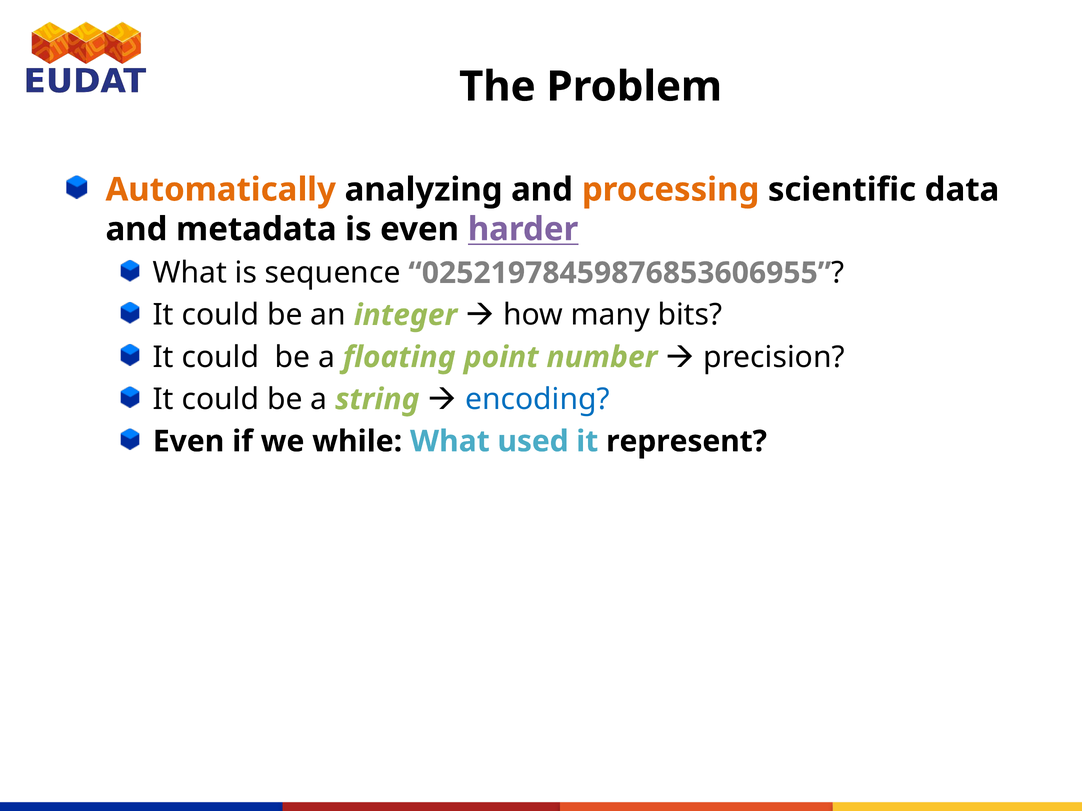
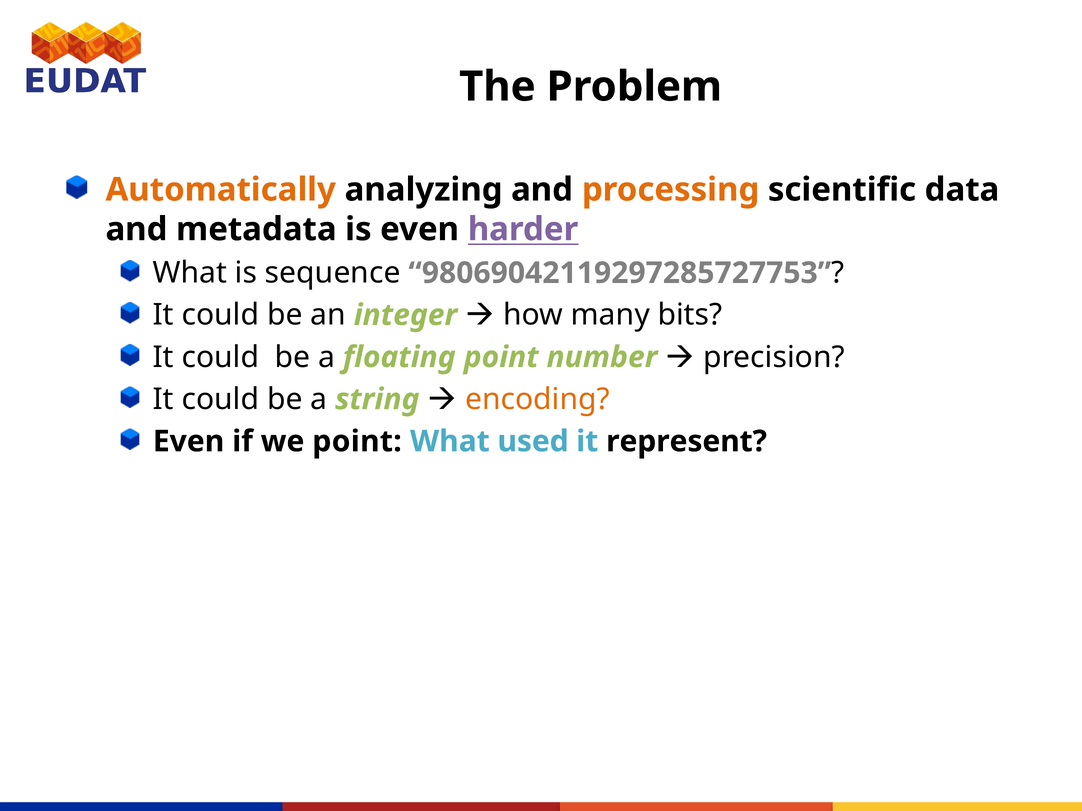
02521978459876853606955: 02521978459876853606955 -> 98069042119297285727753 (620, 273)
encoding colour: blue -> orange (538, 400)
we while: while -> point (357, 442)
